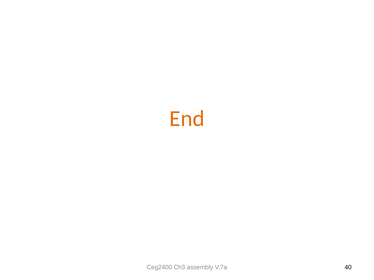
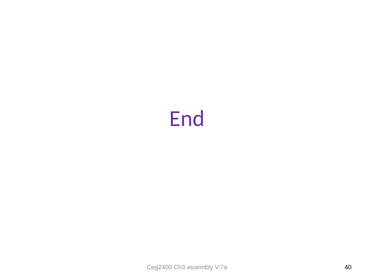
End colour: orange -> purple (187, 119)
